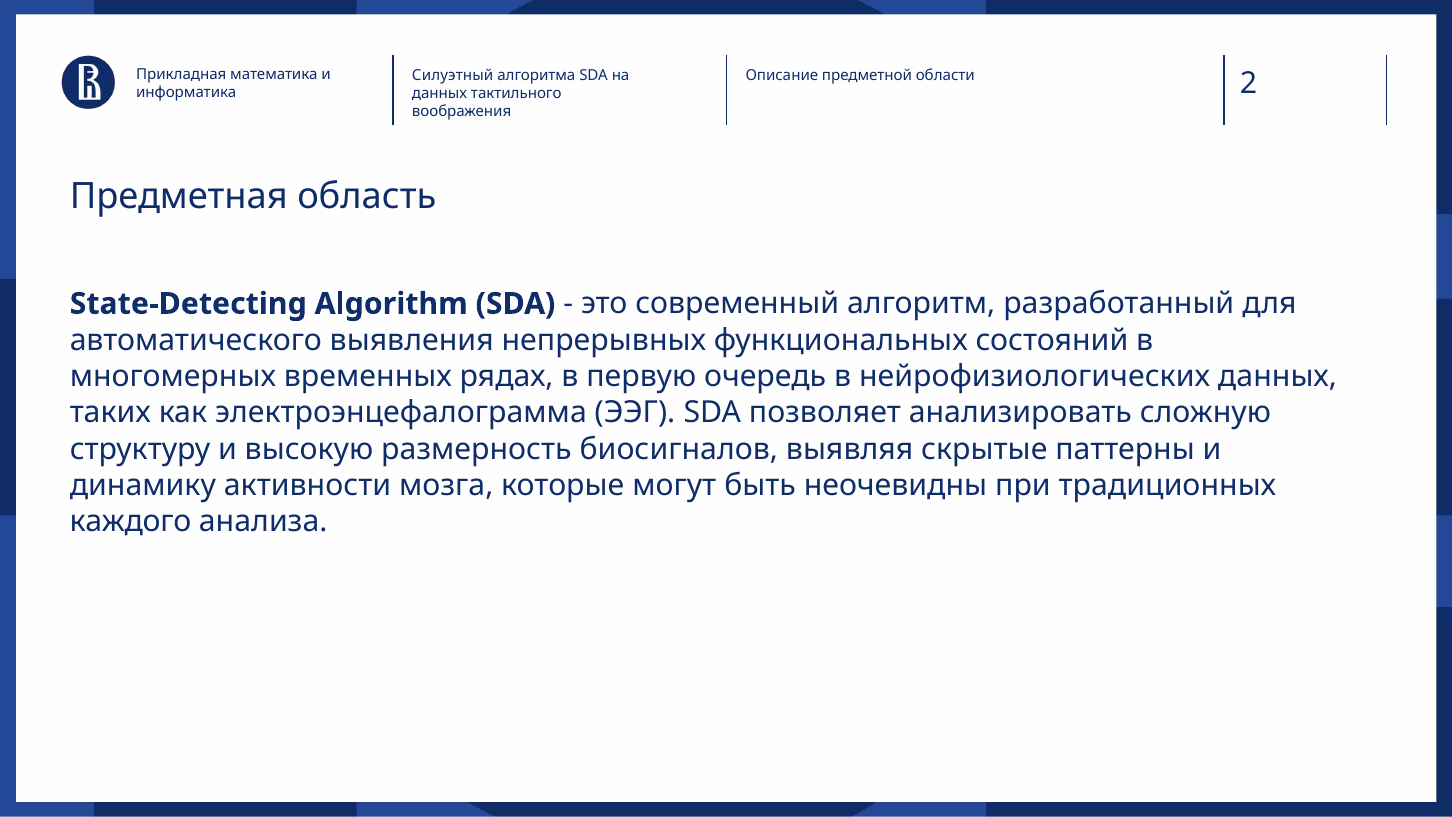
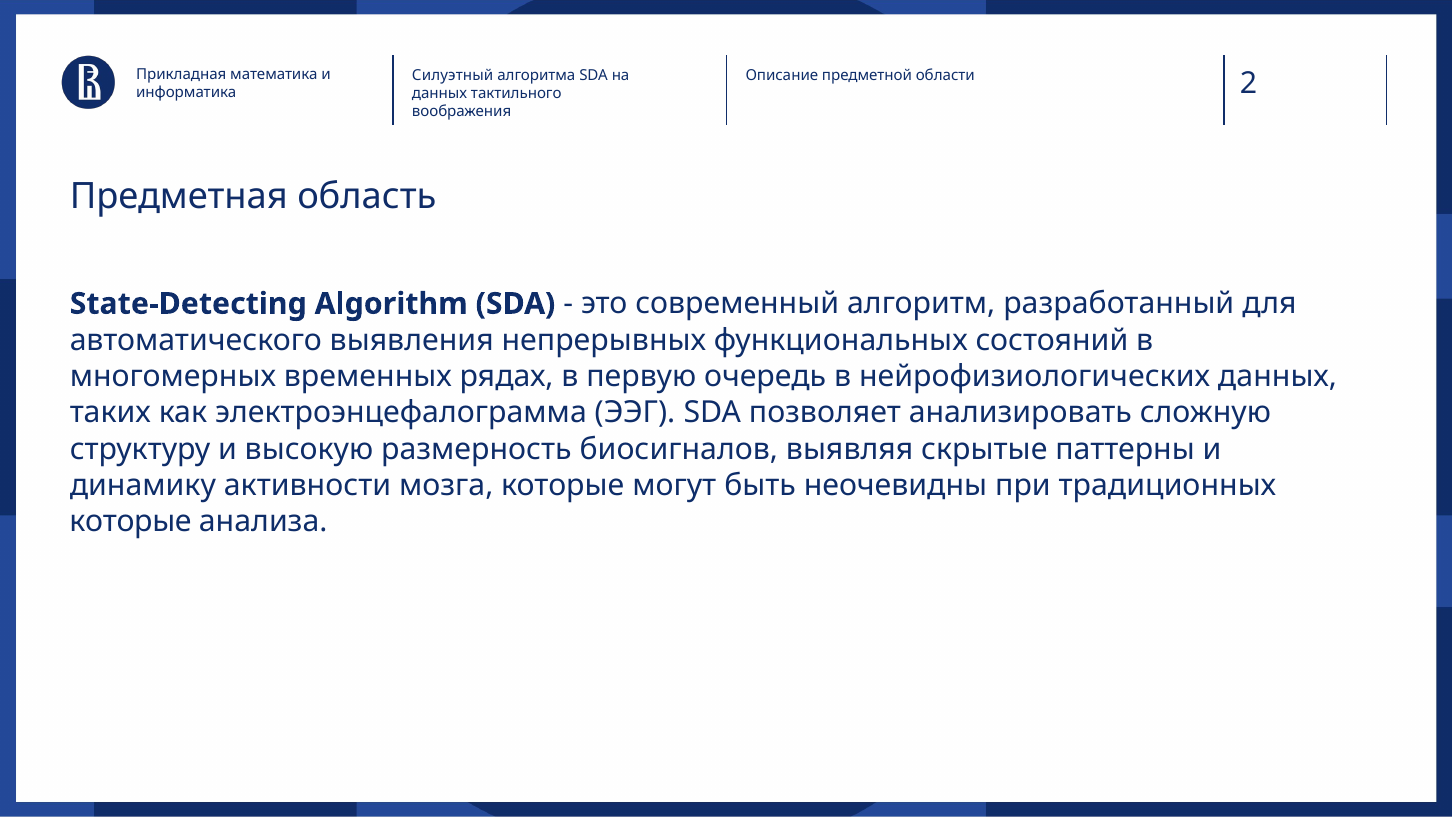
каждого: каждого -> которые (130, 522)
